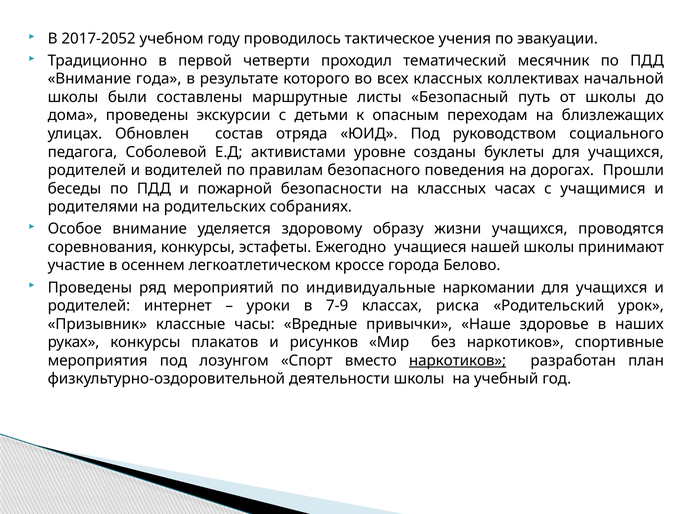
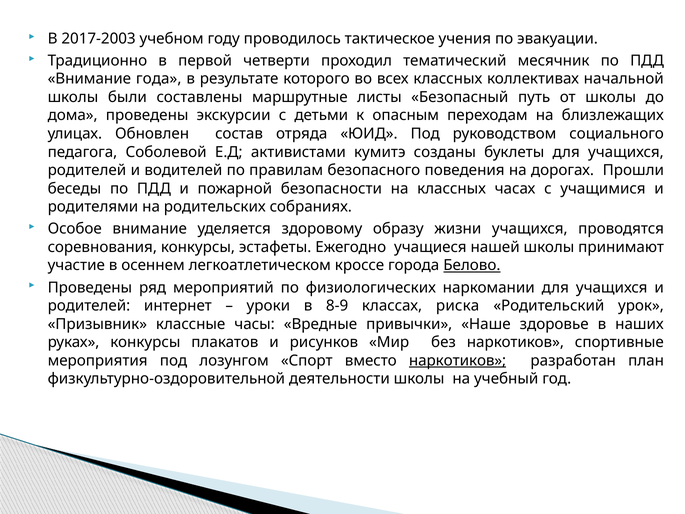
2017-2052: 2017-2052 -> 2017-2003 (99, 39)
уровне: уровне -> кумитэ (380, 152)
Белово underline: none -> present (472, 265)
индивидуальные: индивидуальные -> физиологических (371, 287)
7-9: 7-9 -> 8-9 (337, 306)
